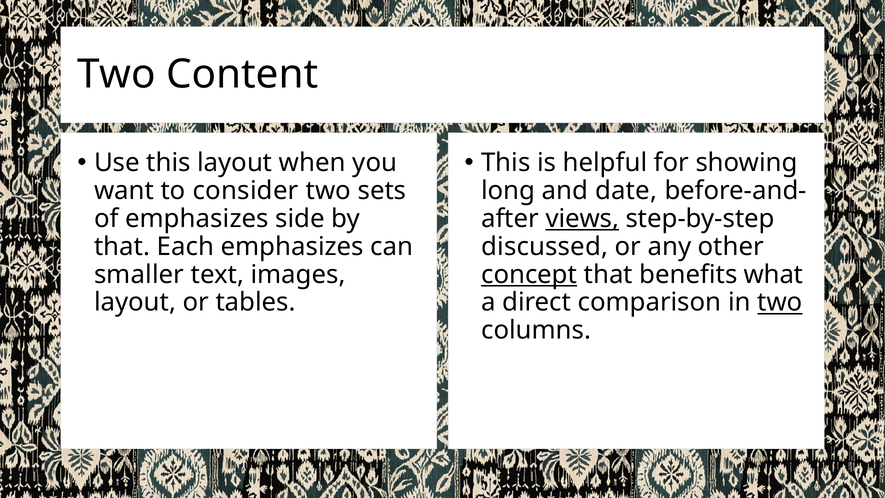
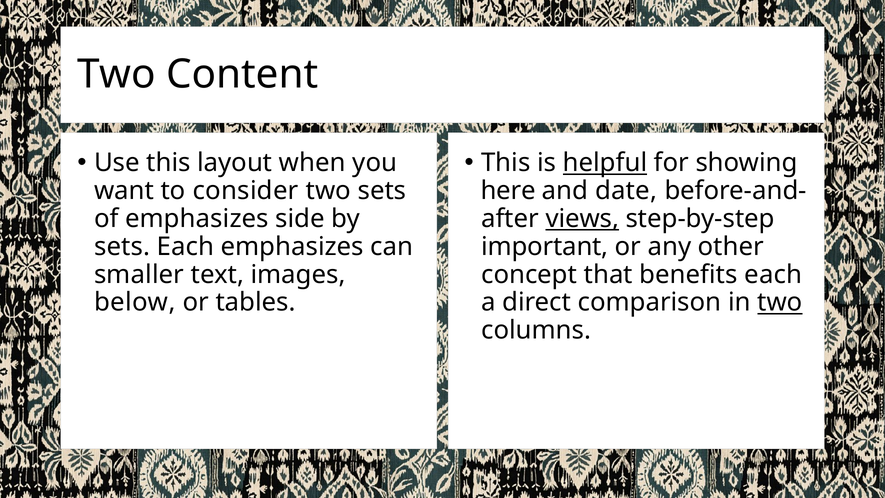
helpful underline: none -> present (605, 163)
long: long -> here (508, 191)
that: that -> sets (122, 247)
discussed: discussed -> important (545, 247)
concept underline: present -> none (529, 274)
benefits what: what -> each (773, 274)
layout: layout -> below (135, 302)
